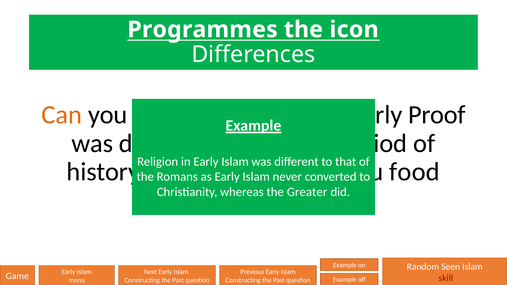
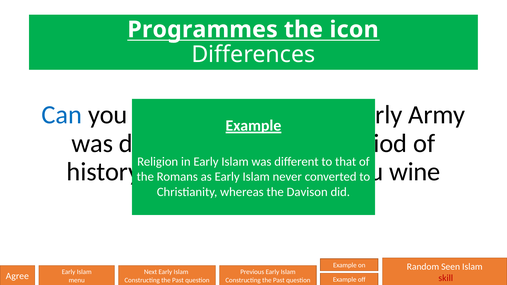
Can colour: orange -> blue (62, 115)
Proof: Proof -> Army (437, 115)
food: food -> wine (415, 172)
Greater: Greater -> Davison (307, 192)
Game: Game -> Agree (17, 276)
